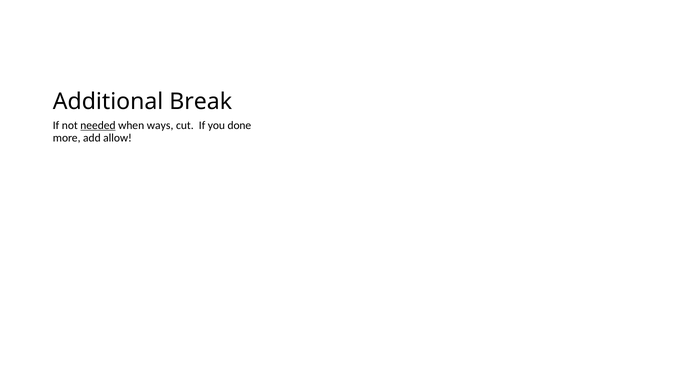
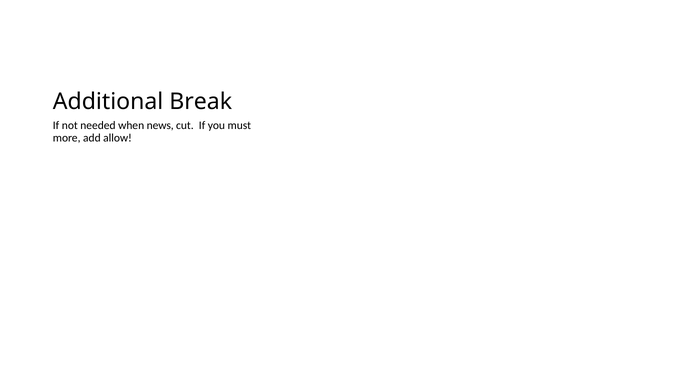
needed underline: present -> none (98, 126)
ways: ways -> news (160, 126)
done: done -> must (239, 126)
